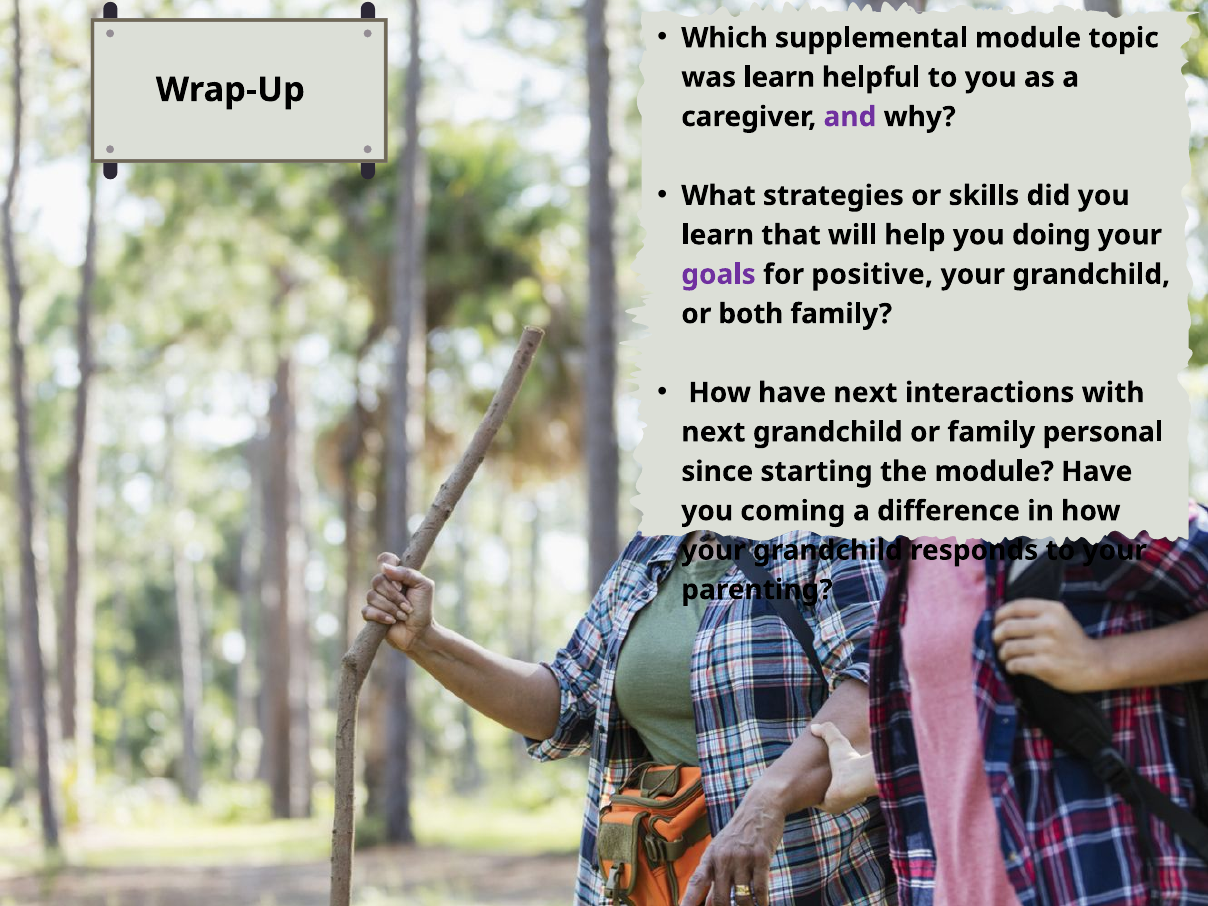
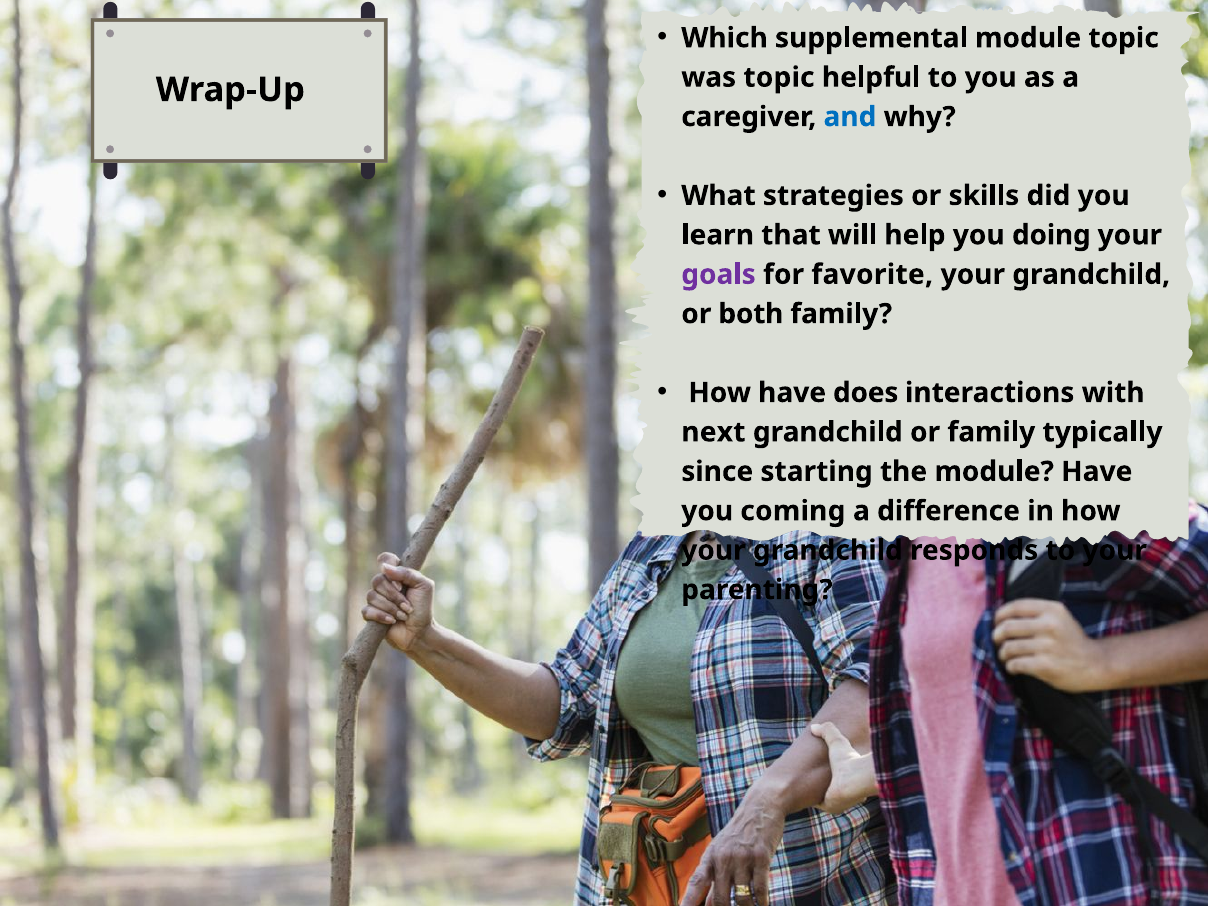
was learn: learn -> topic (779, 77)
and colour: purple -> blue (850, 117)
positive: positive -> favorite (872, 275)
have next: next -> does (866, 393)
personal: personal -> typically (1103, 432)
